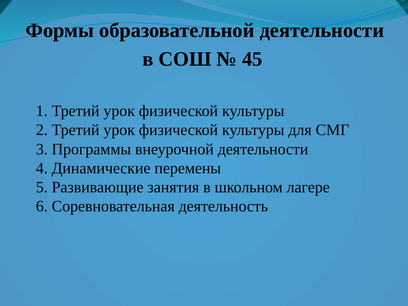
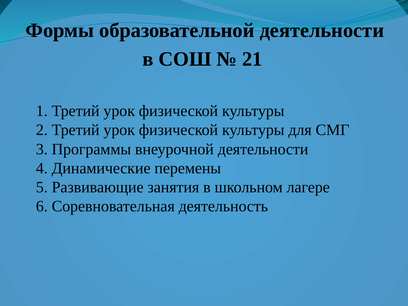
45: 45 -> 21 (252, 59)
